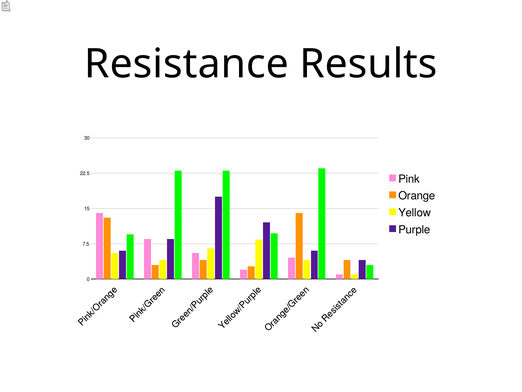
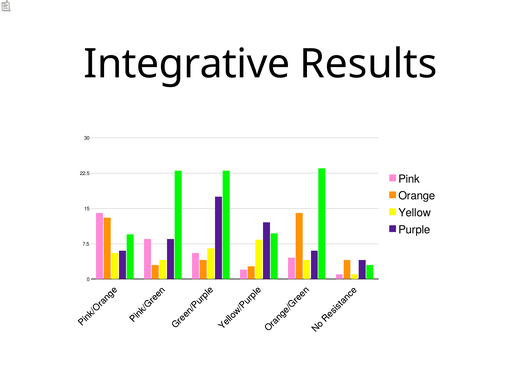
Resistance: Resistance -> Integrative (187, 64)
